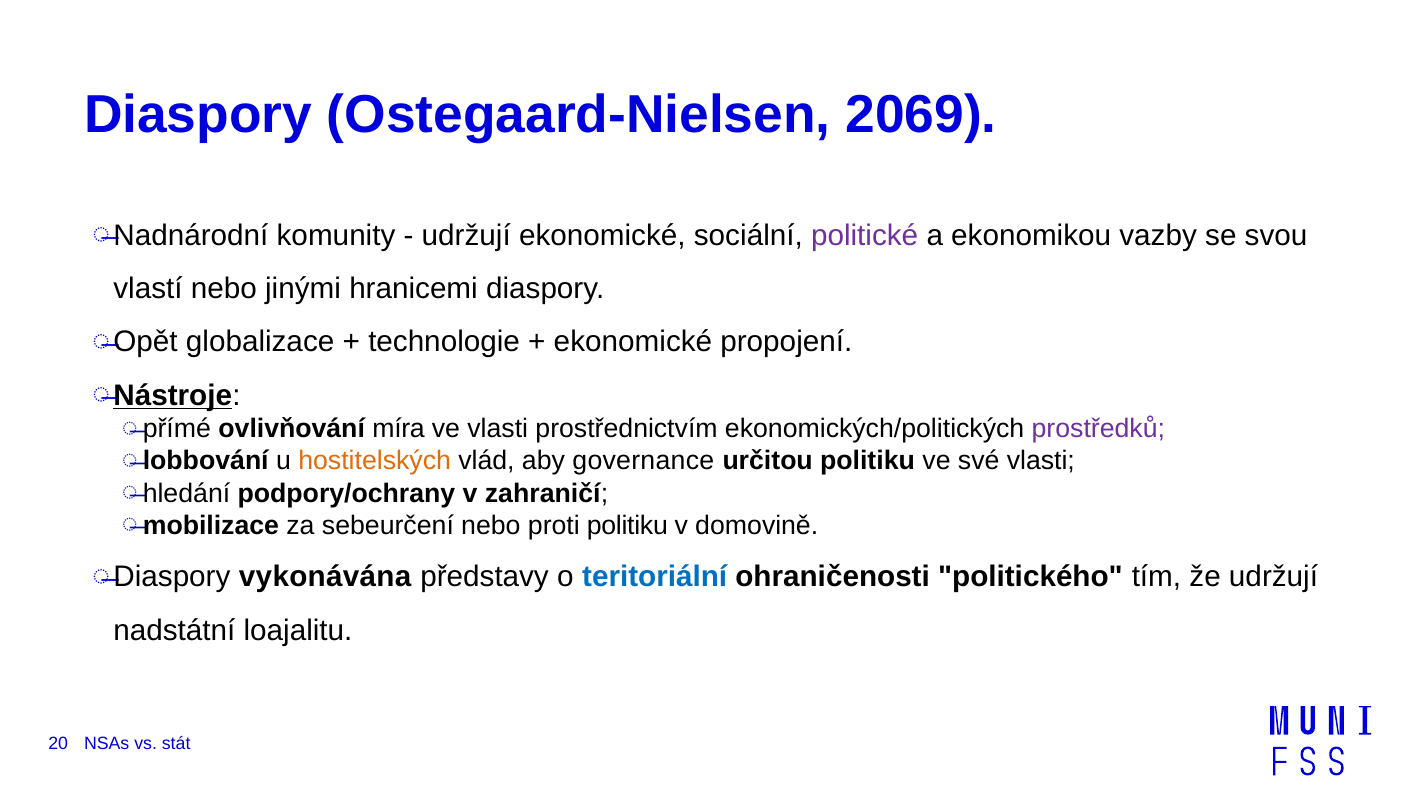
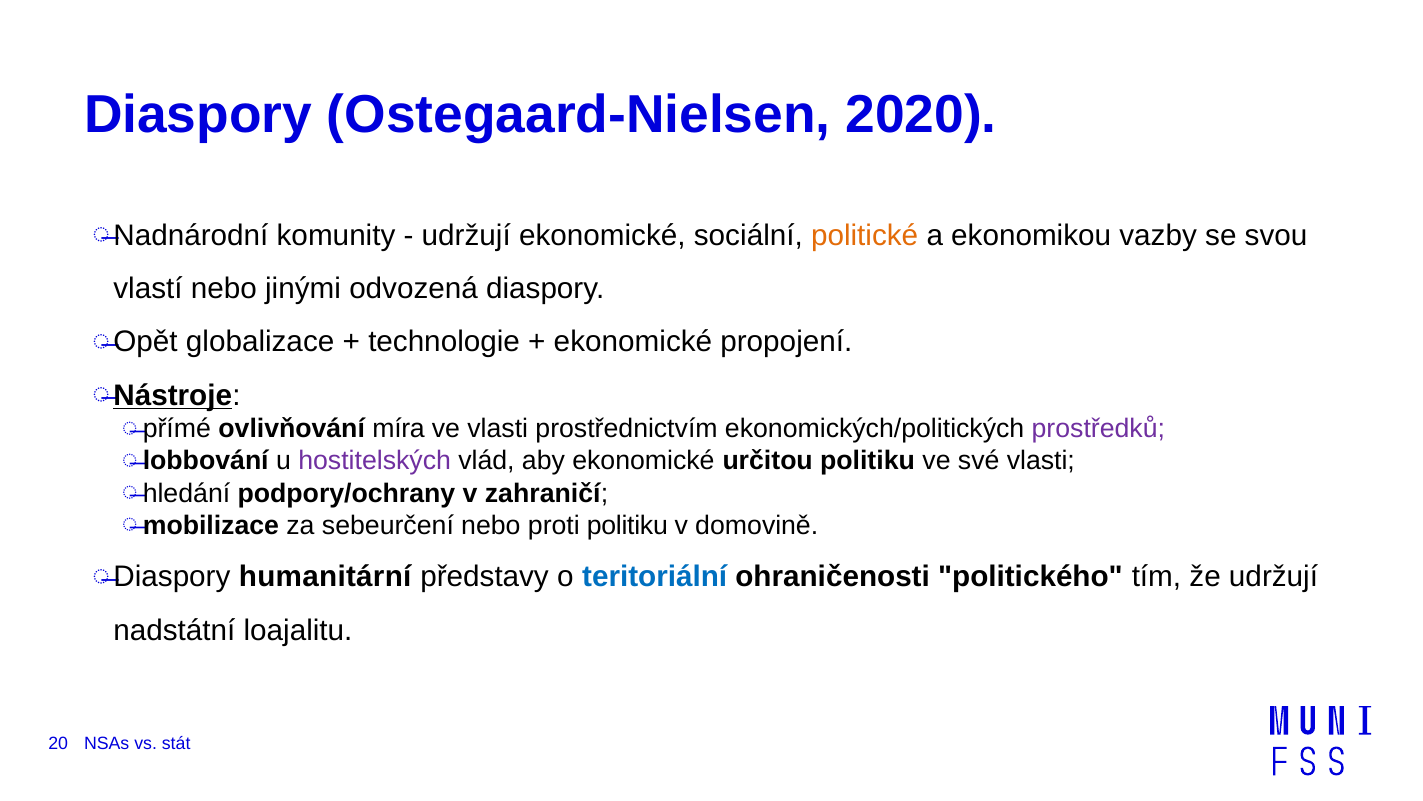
2069: 2069 -> 2020 (921, 115)
politické colour: purple -> orange (865, 235)
hranicemi: hranicemi -> odvozená (414, 288)
hostitelských colour: orange -> purple (375, 461)
aby governance: governance -> ekonomické (643, 461)
vykonávána: vykonávána -> humanitární (325, 577)
